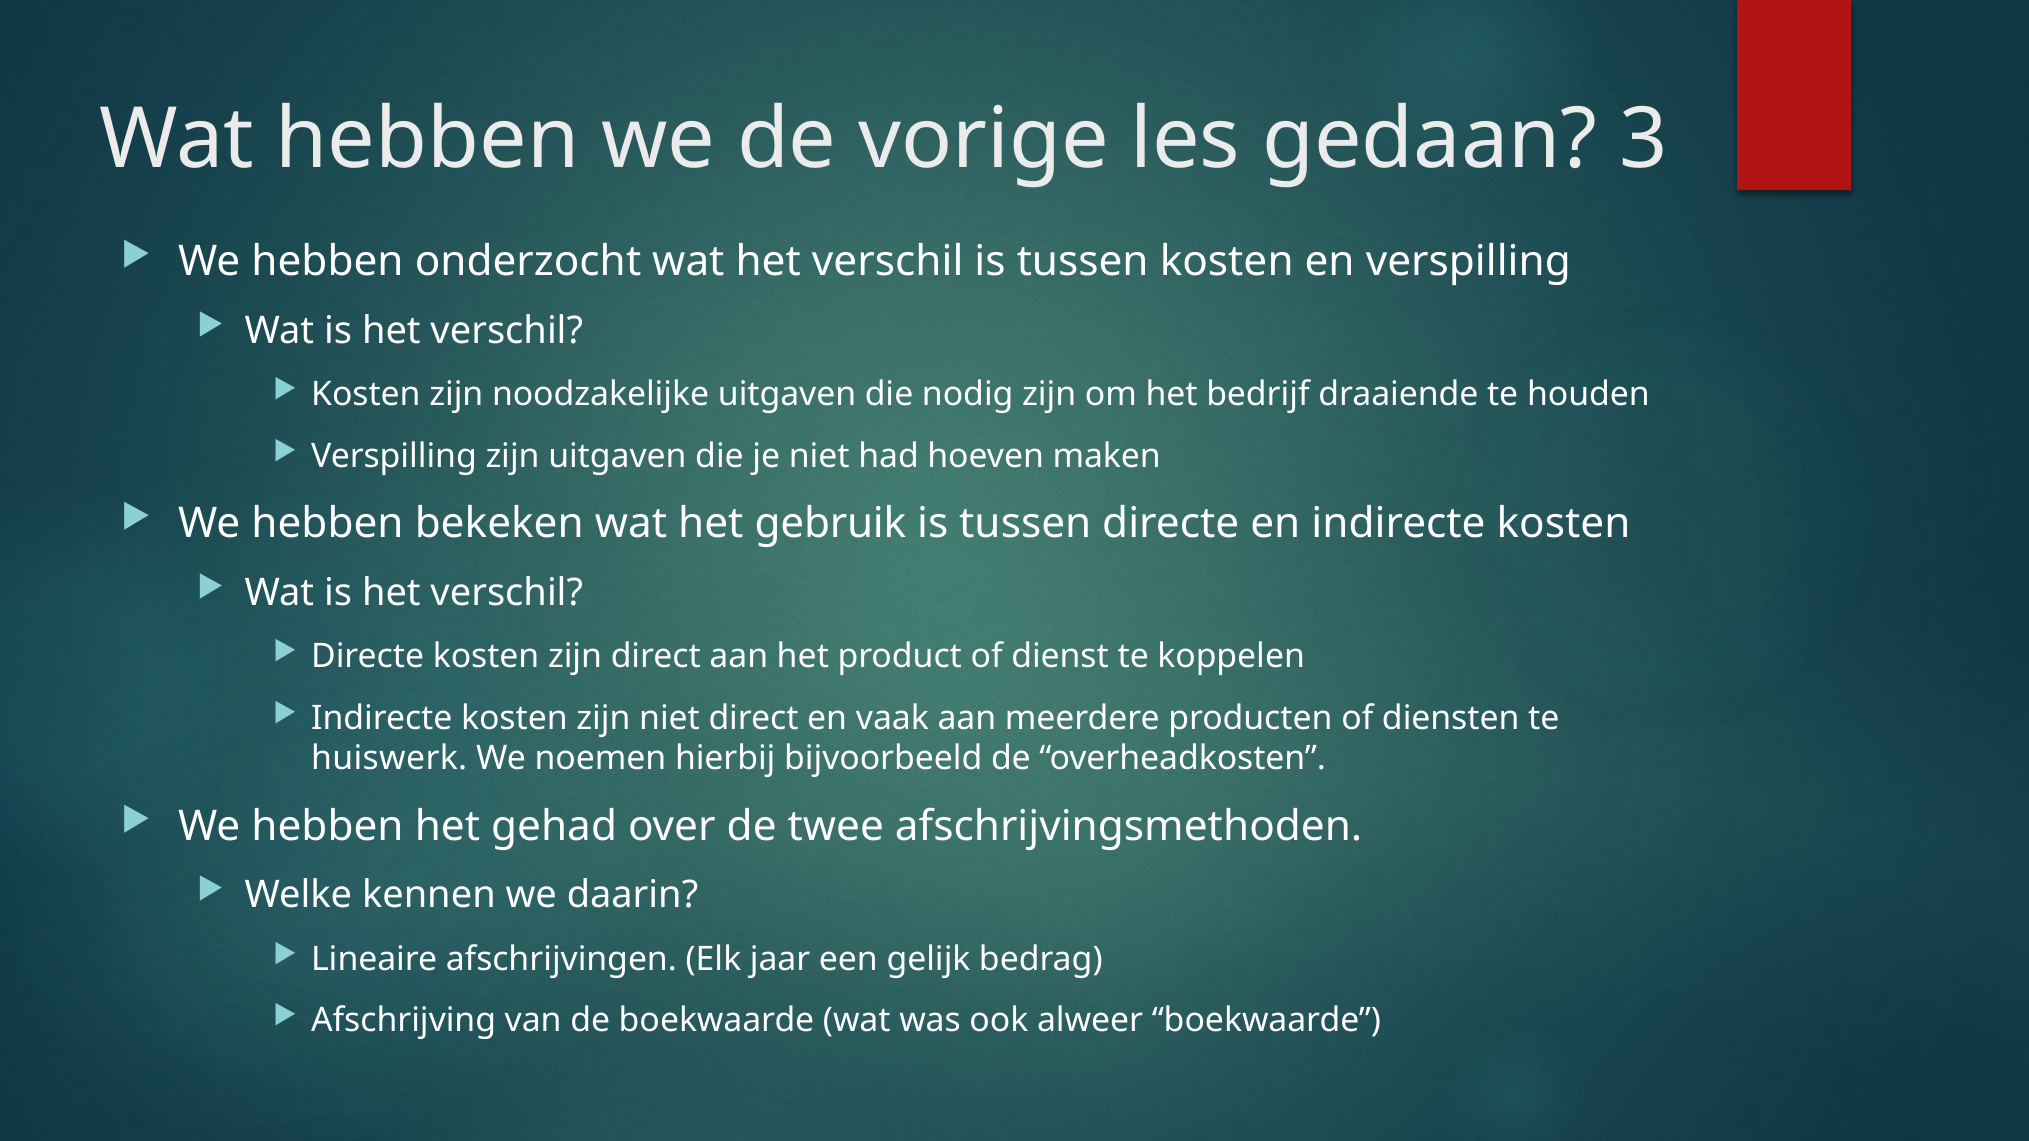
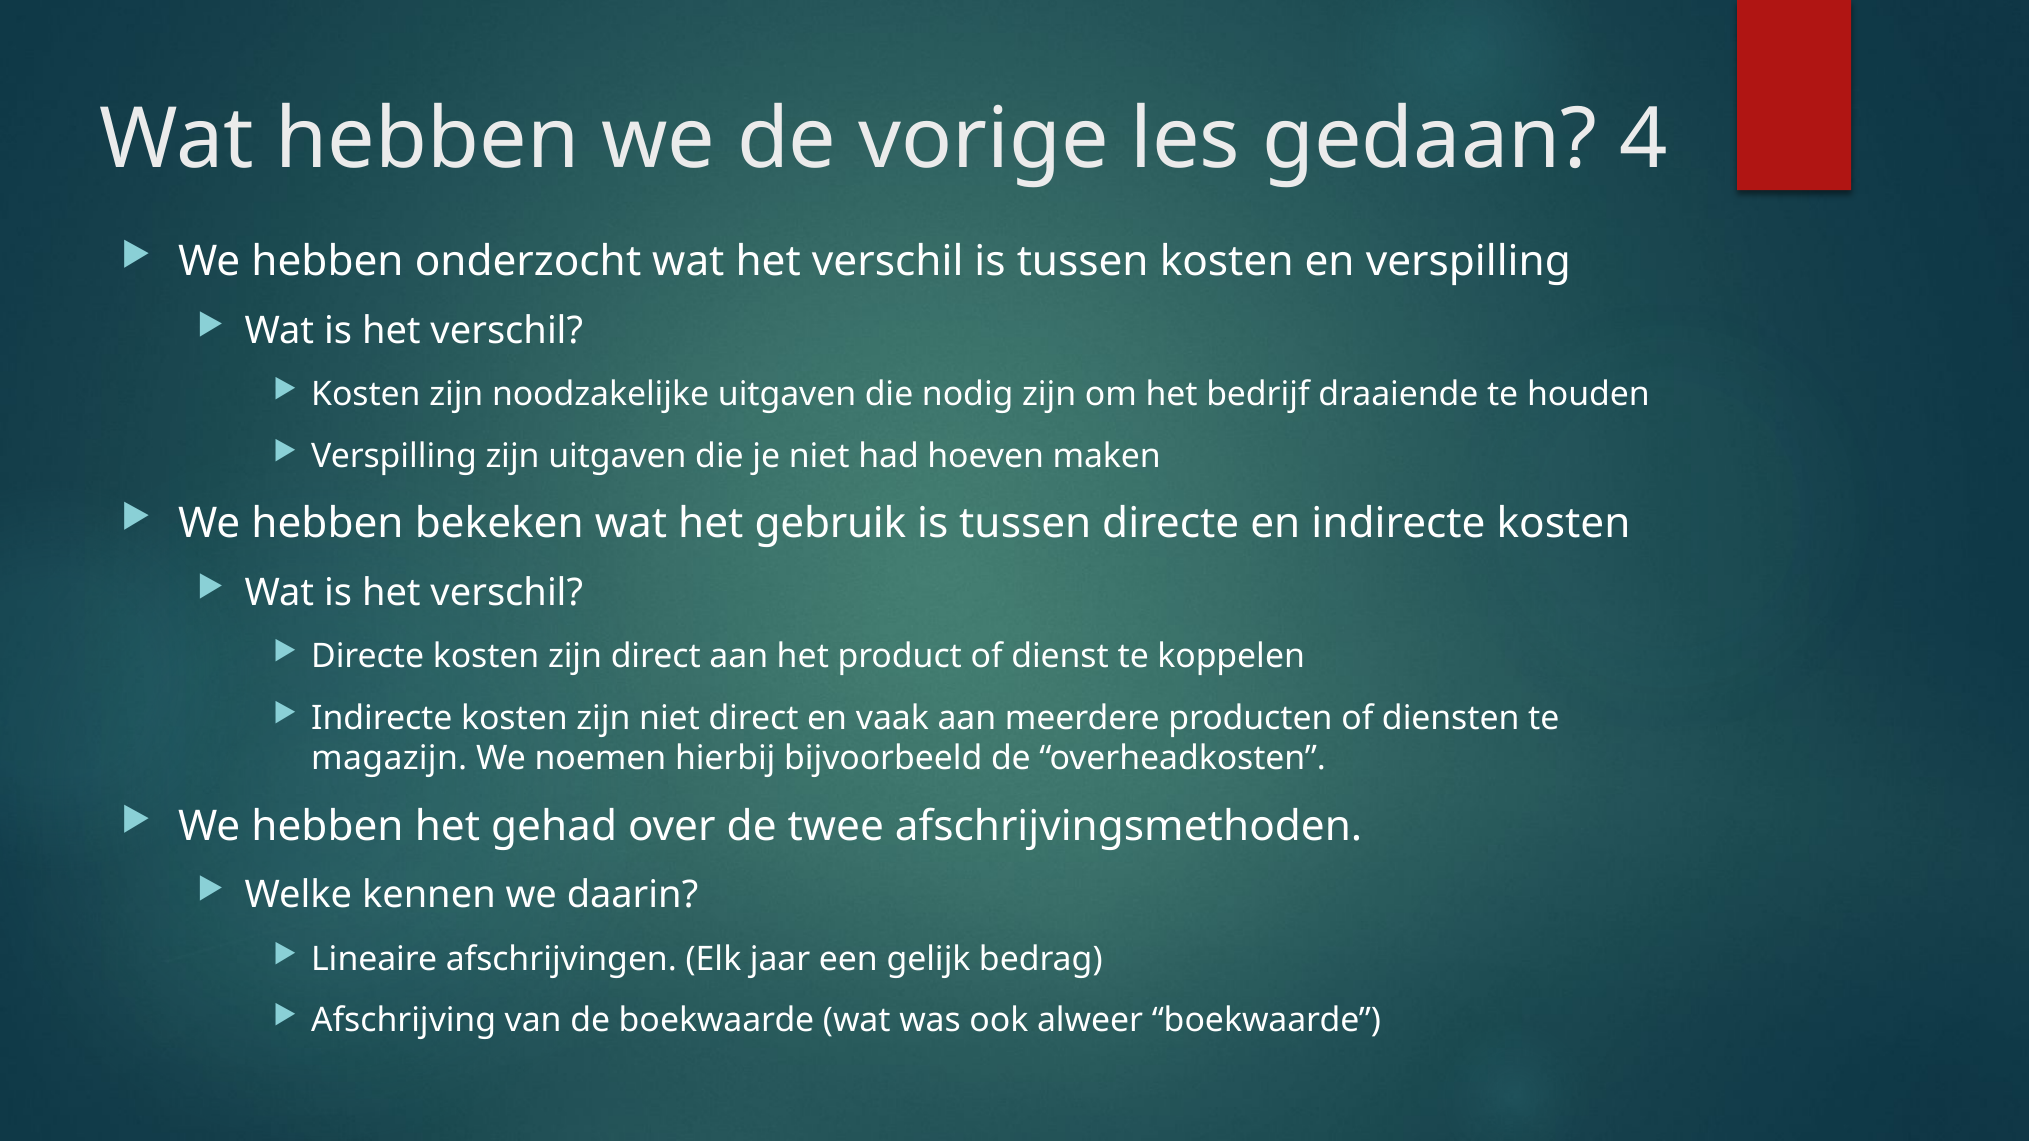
3: 3 -> 4 (1643, 140)
huiswerk: huiswerk -> magazijn (389, 759)
